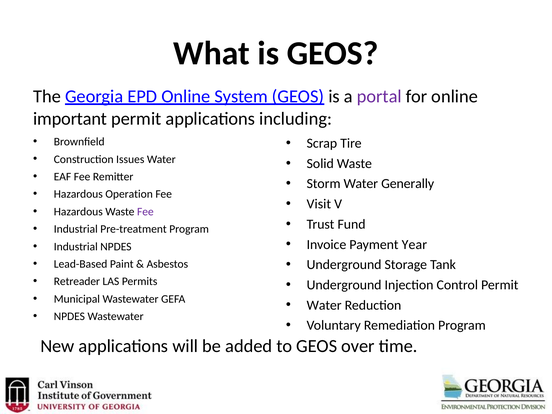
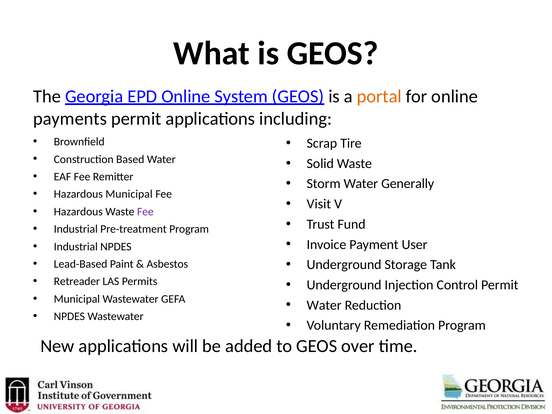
portal colour: purple -> orange (379, 96)
important: important -> payments (70, 119)
Issues: Issues -> Based (130, 159)
Hazardous Operation: Operation -> Municipal (129, 194)
Year: Year -> User (415, 244)
